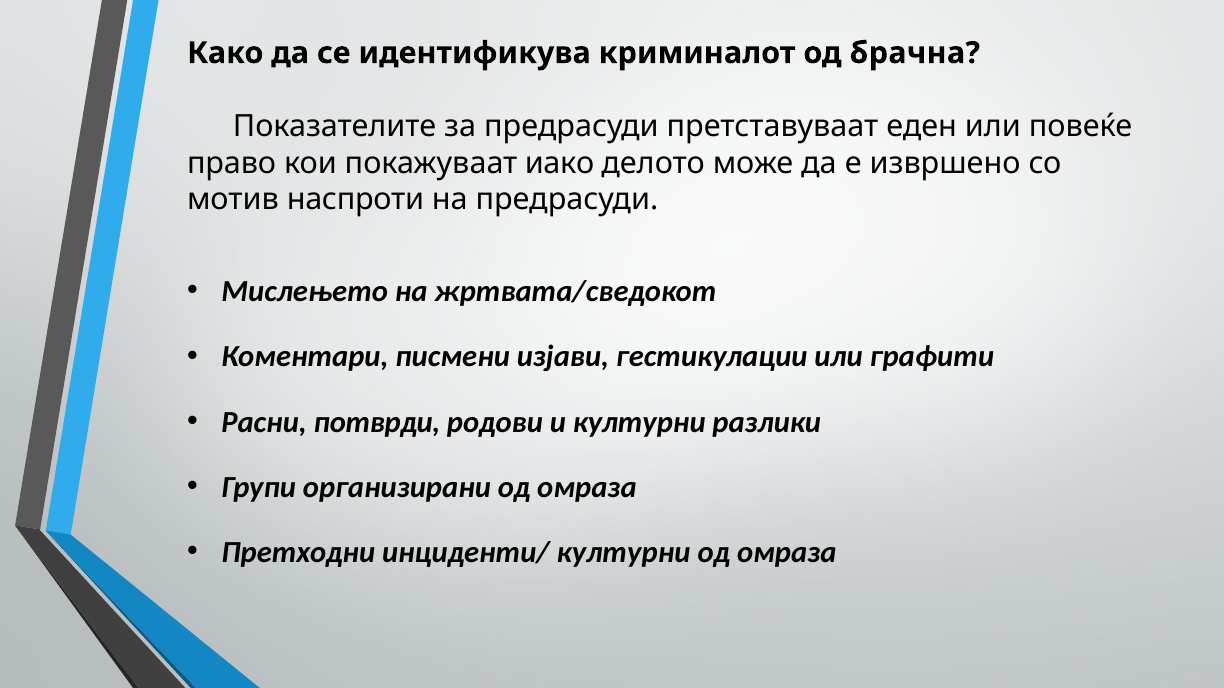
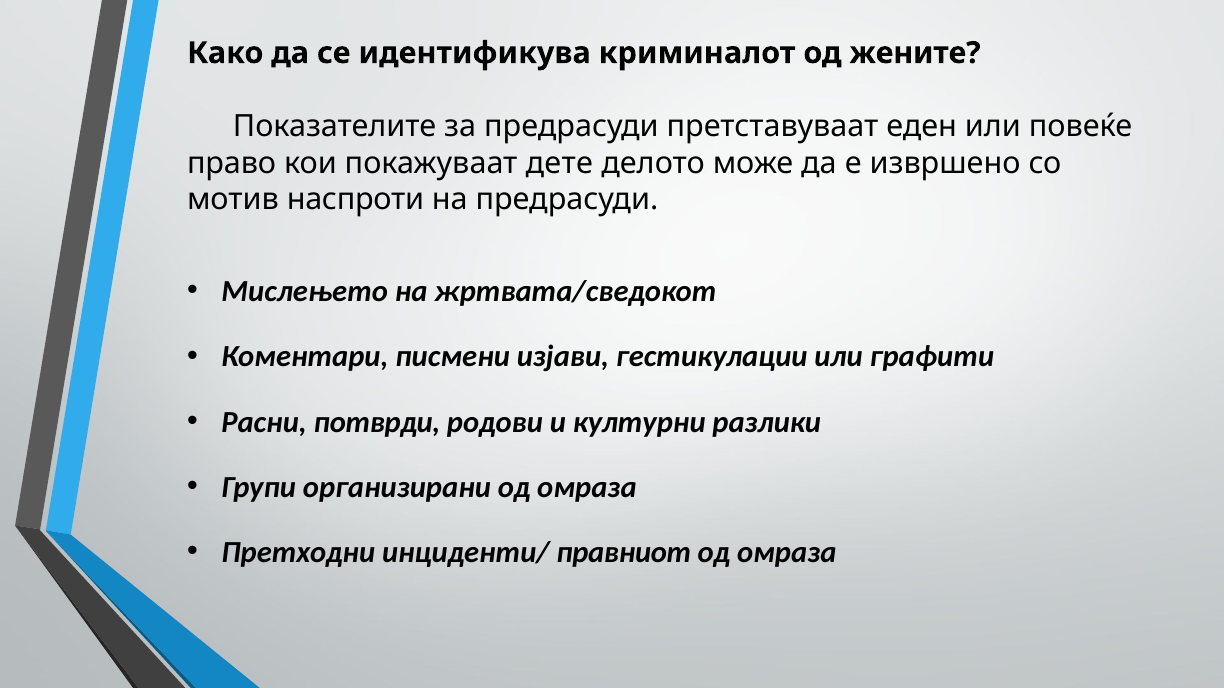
брачна: брачна -> жените (915, 53)
иако: иако -> дете (559, 163)
инциденти/ културни: културни -> правниот (624, 553)
